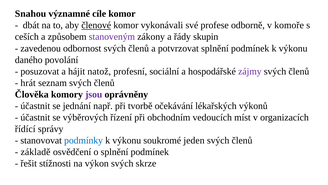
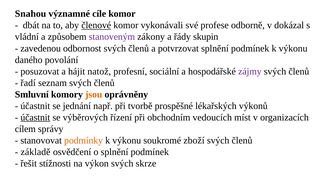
komoře: komoře -> dokázal (289, 25)
ceších: ceších -> vládní (27, 37)
hrát: hrát -> řadí (28, 83)
Člověka: Člověka -> Smluvní (32, 94)
jsou colour: purple -> orange (94, 94)
očekávání: očekávání -> prospěšné (174, 106)
účastnit underline: none -> present (35, 117)
řídící: řídící -> cílem (25, 129)
podmínky colour: blue -> orange (84, 140)
jeden: jeden -> zboží (194, 140)
